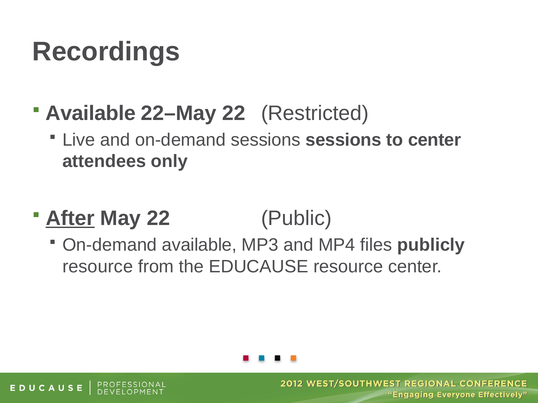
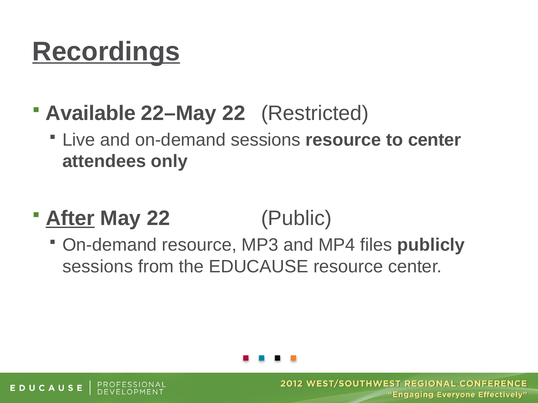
Recordings underline: none -> present (106, 52)
sessions sessions: sessions -> resource (343, 140)
On-demand available: available -> resource (199, 245)
resource: resource -> sessions (98, 267)
